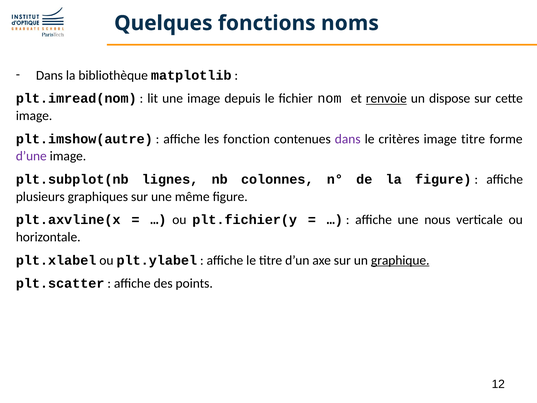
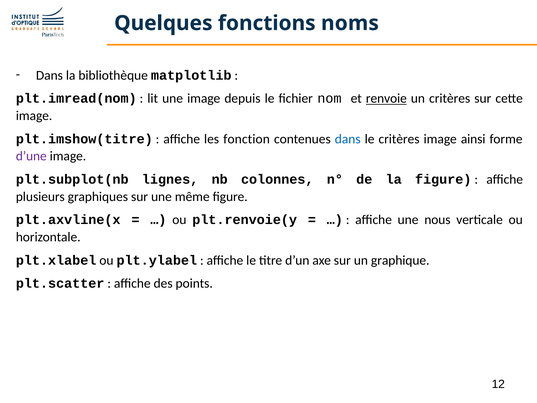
un dispose: dispose -> critères (450, 98)
plt.imshow(autre: plt.imshow(autre -> plt.imshow(titre (84, 139)
dans colour: purple -> blue (348, 139)
image titre: titre -> ainsi (473, 139)
plt.fichier(y: plt.fichier(y -> plt.renvoie(y (245, 220)
graphique underline: present -> none (400, 260)
